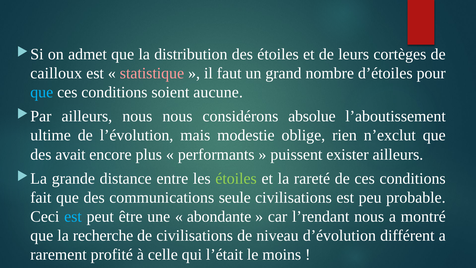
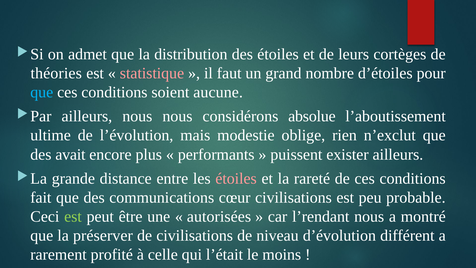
cailloux: cailloux -> théories (56, 73)
étoiles colour: light green -> pink (236, 178)
seule: seule -> cœur (235, 197)
est colour: light blue -> light green (73, 216)
abondante: abondante -> autorisées (219, 216)
recherche: recherche -> préserver (103, 235)
